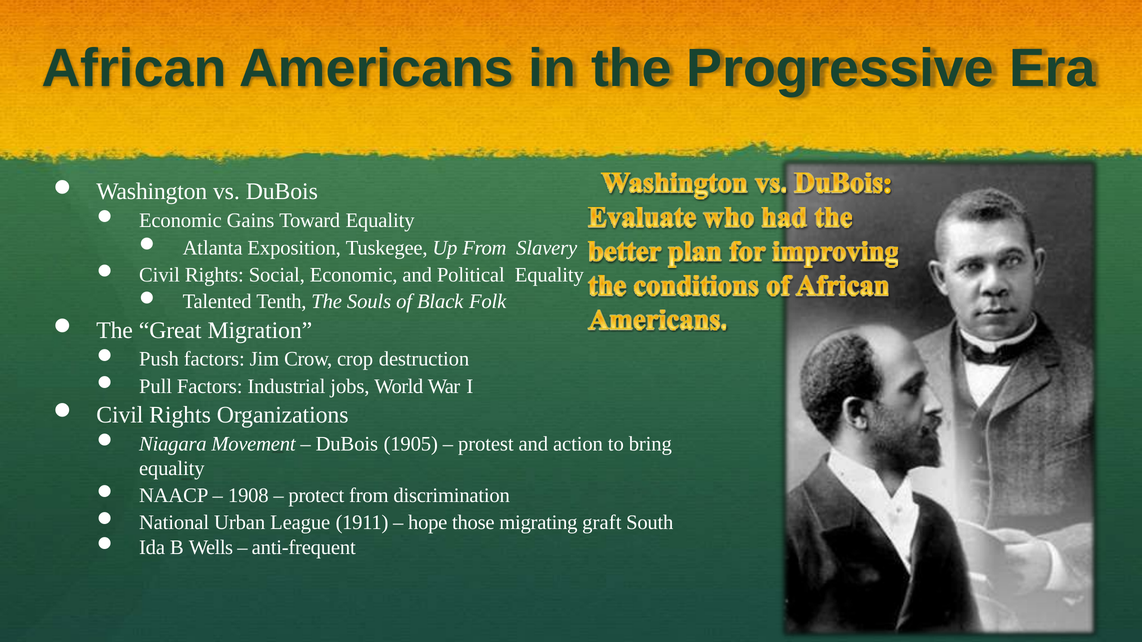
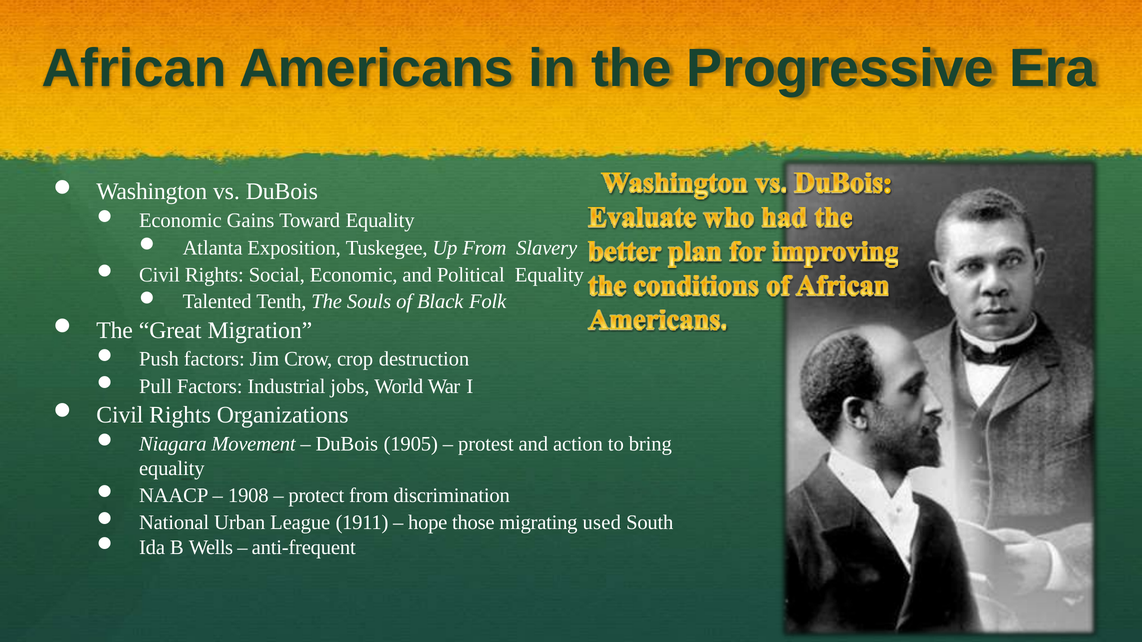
graft: graft -> used (602, 523)
